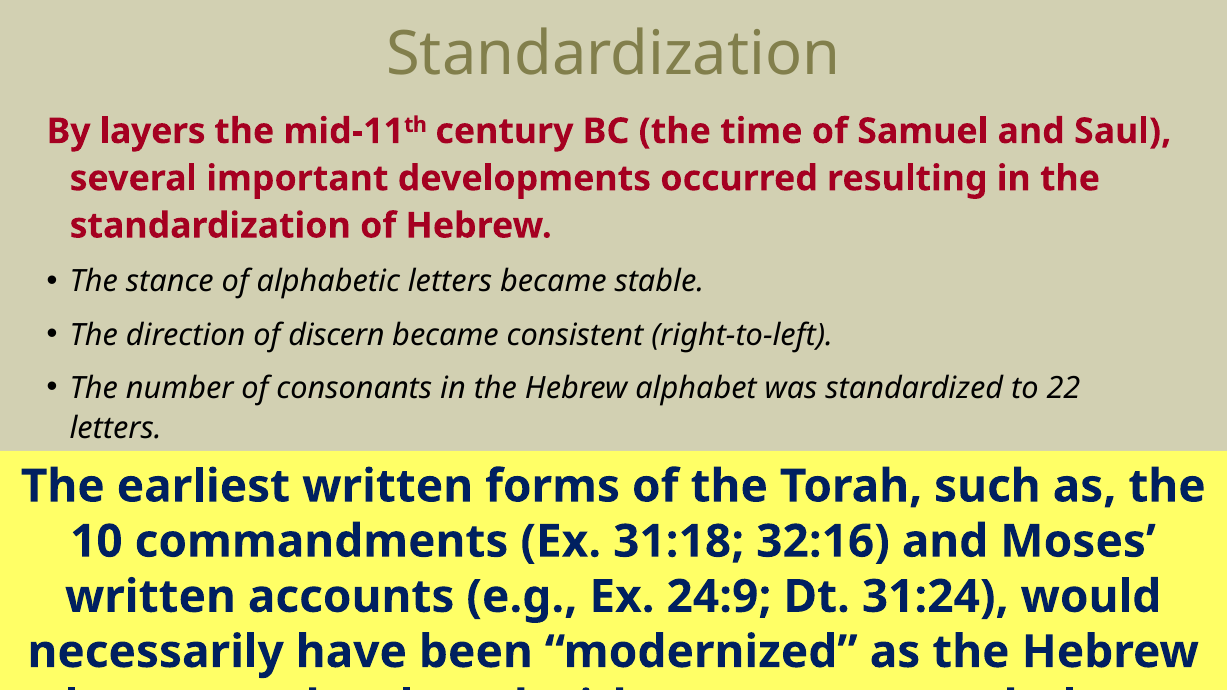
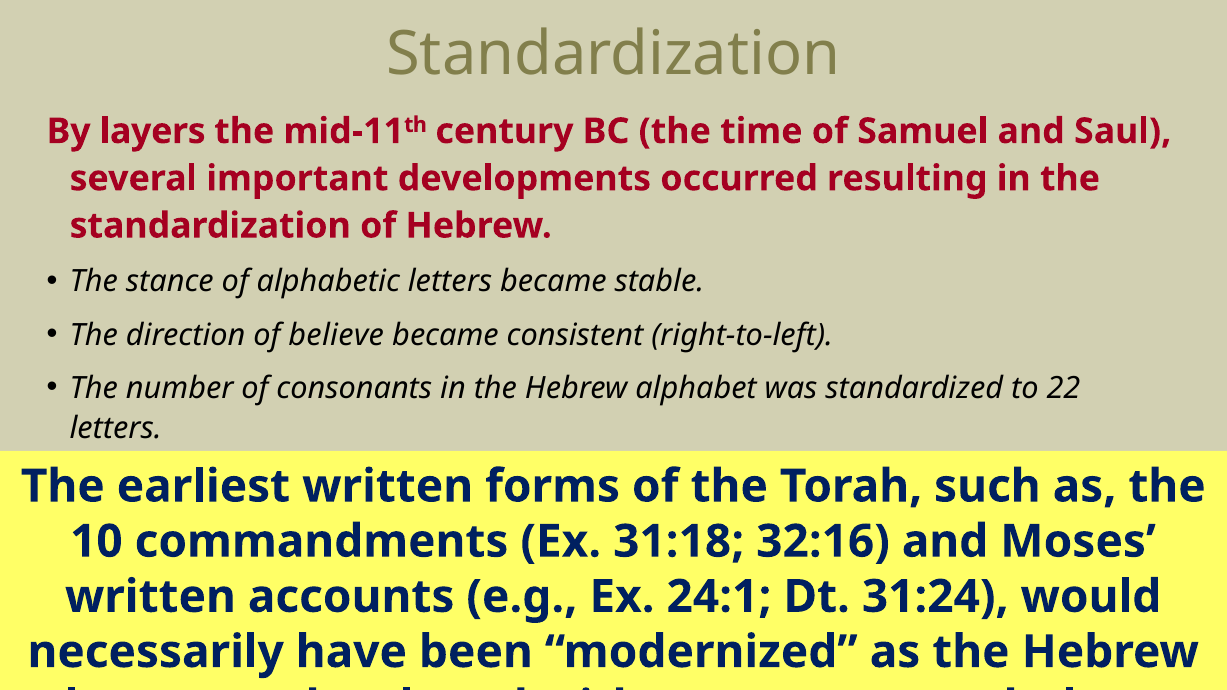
discern: discern -> believe (336, 335)
24:9: 24:9 -> 24:1 (719, 597)
